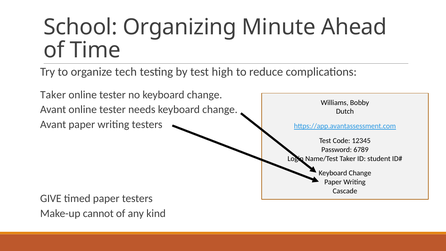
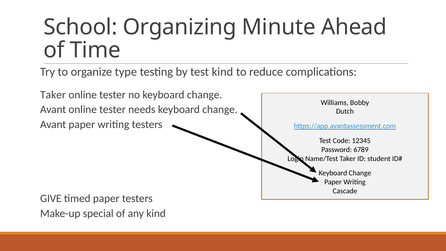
tech: tech -> type (126, 72)
test high: high -> kind (222, 72)
cannot: cannot -> special (98, 213)
